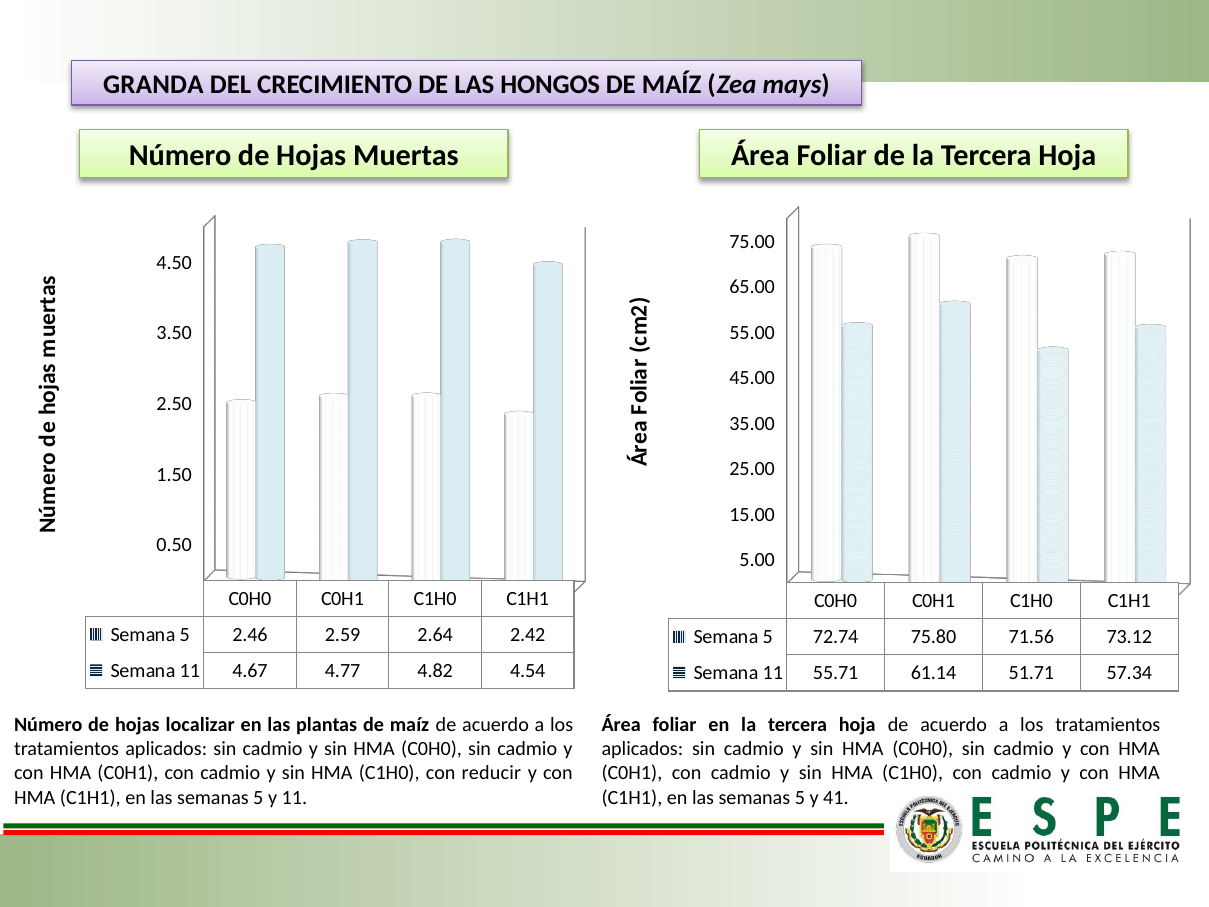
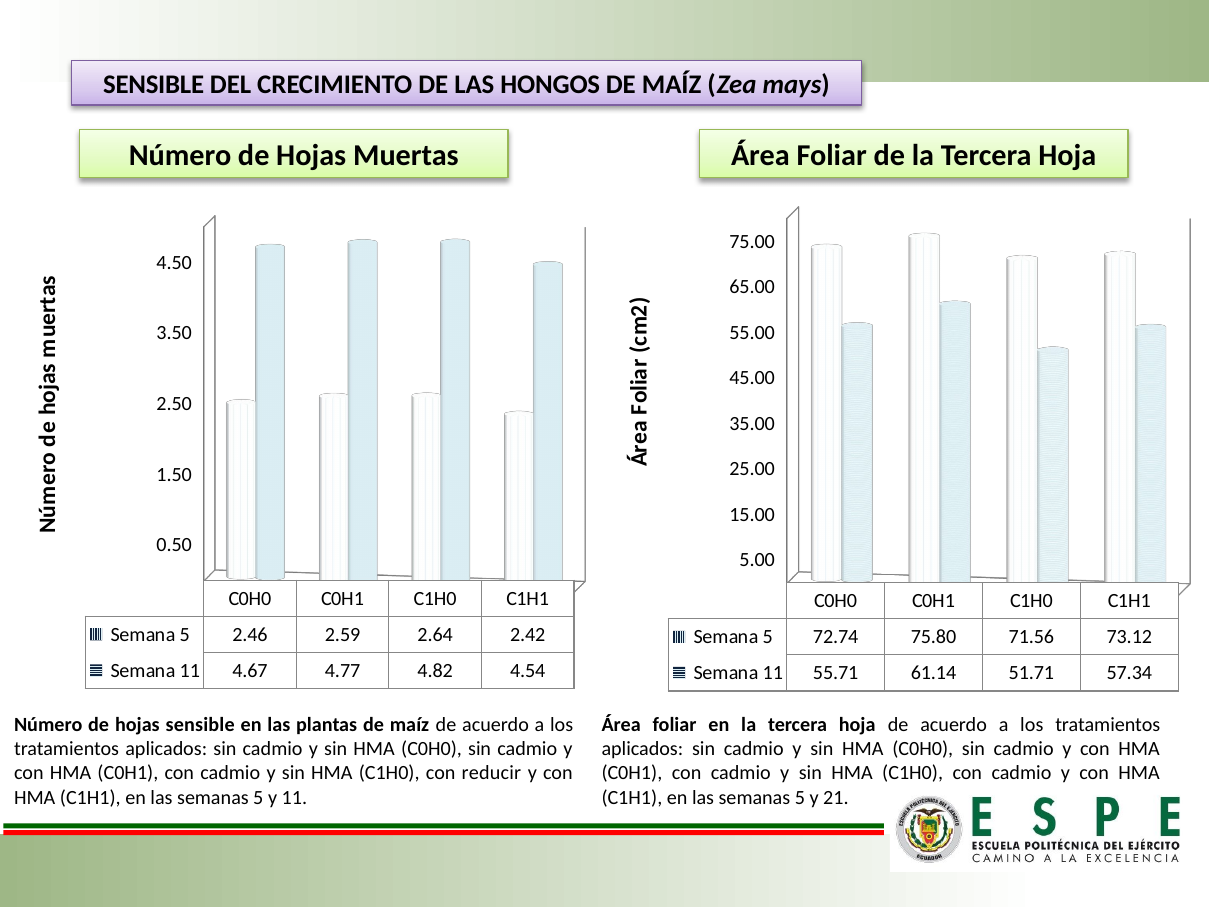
GRANDA: GRANDA -> SENSIBLE (154, 85)
hojas localizar: localizar -> sensible (200, 725)
41: 41 -> 21 (836, 797)
